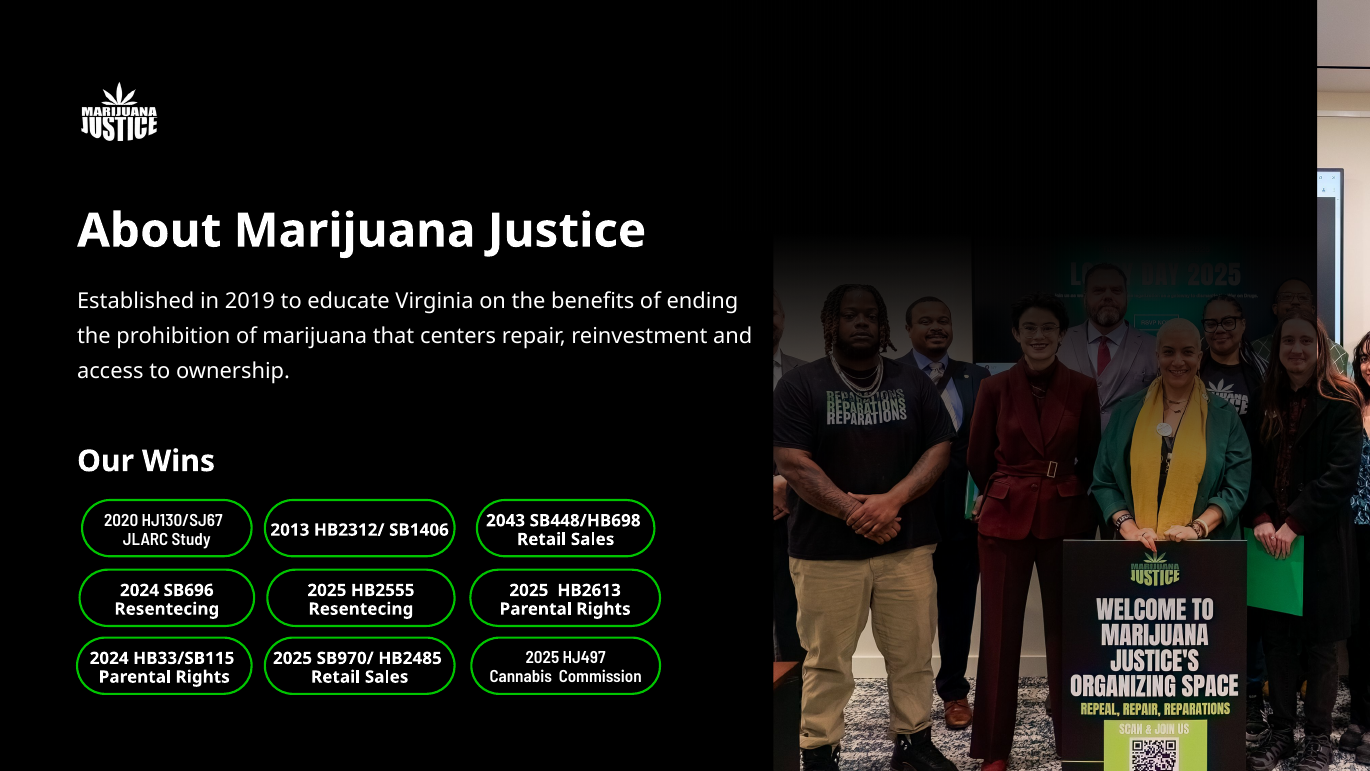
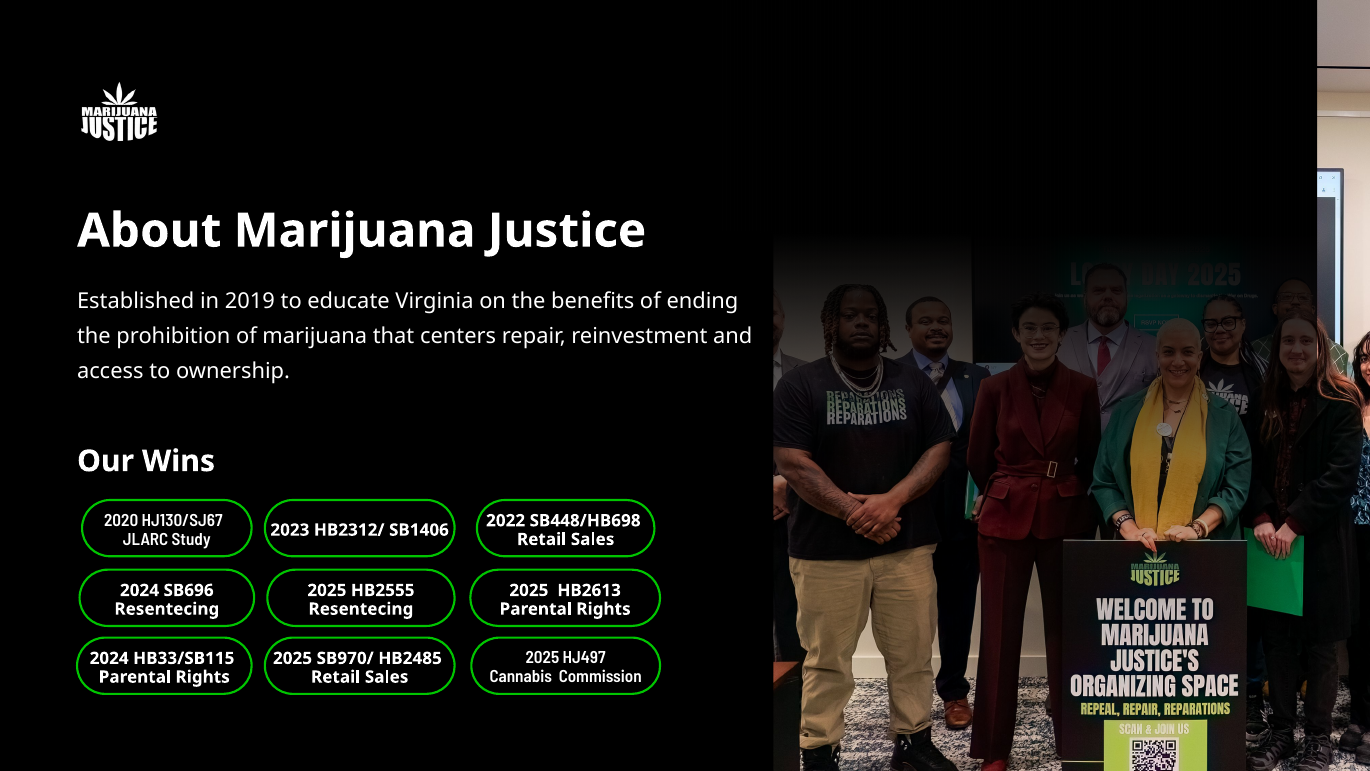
2043: 2043 -> 2022 (506, 520)
2013: 2013 -> 2023 (290, 530)
